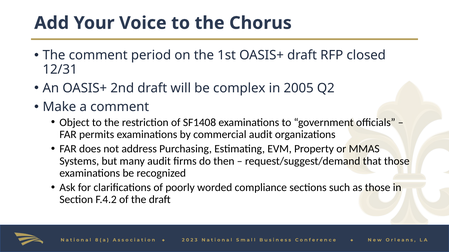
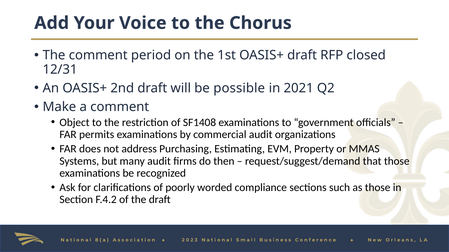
complex: complex -> possible (239, 88)
2005: 2005 -> 2021 (299, 88)
